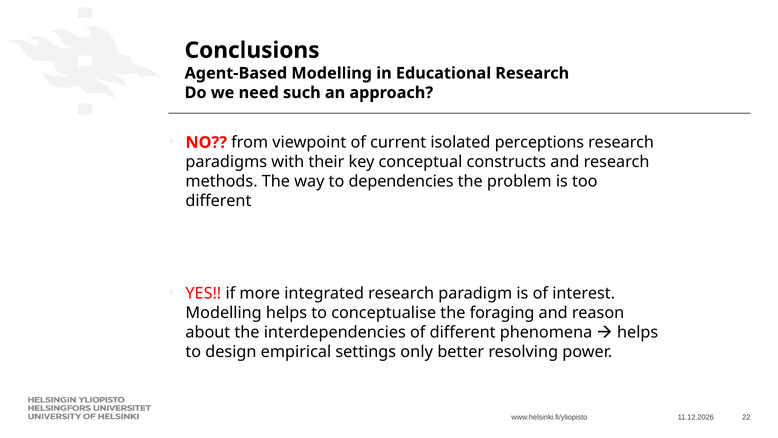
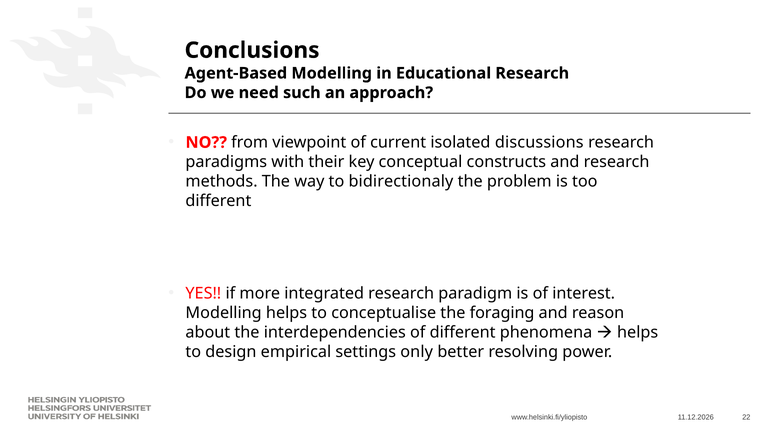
perceptions: perceptions -> discussions (539, 142)
dependencies: dependencies -> bidirectionaly (401, 181)
